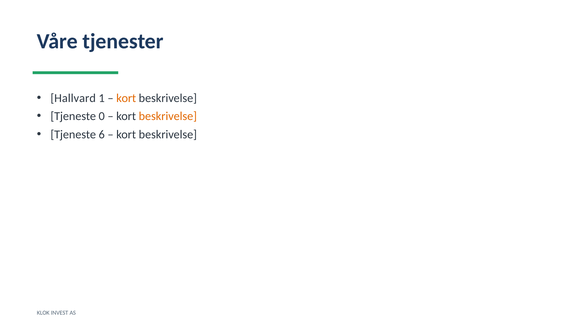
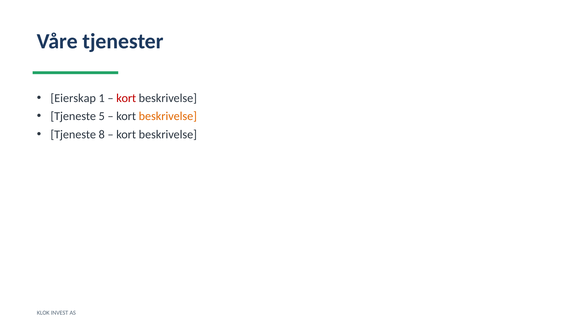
Hallvard: Hallvard -> Eierskap (73, 98)
kort colour: orange -> red (126, 98)
0: 0 -> 5 (102, 116)
6: 6 -> 8 (102, 135)
